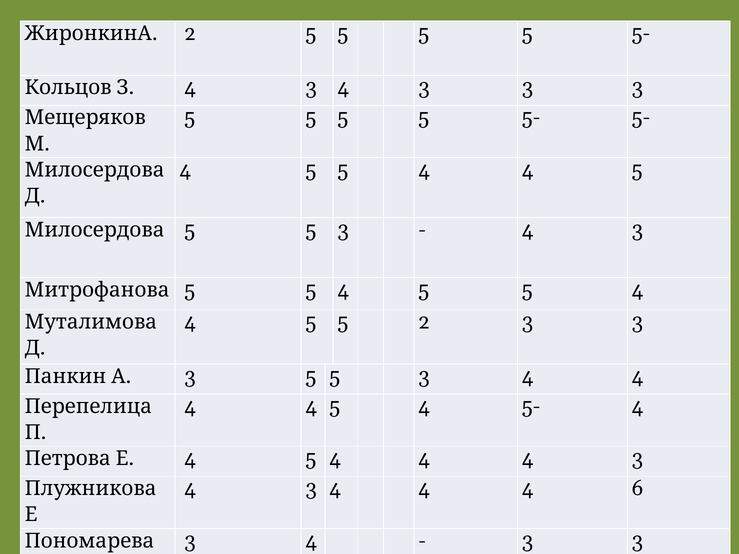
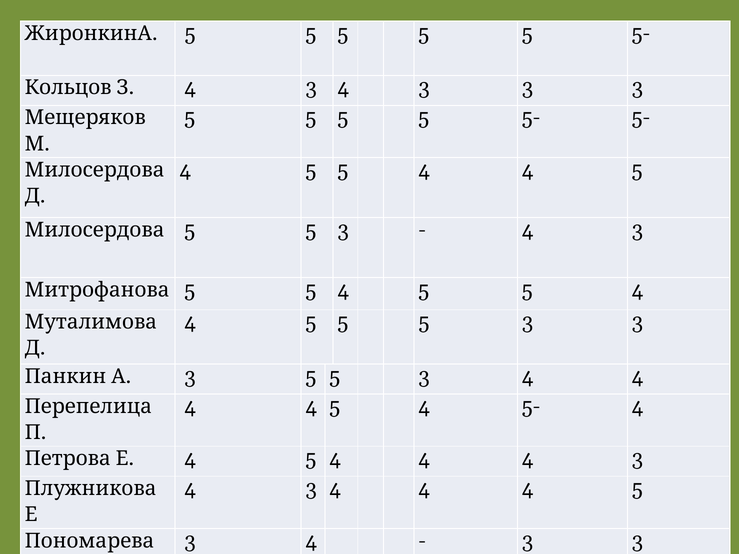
ЖиронкинА 2: 2 -> 5 (190, 33)
4 5 5 2: 2 -> 5 (424, 322)
4 4 4 6: 6 -> 5 (637, 489)
